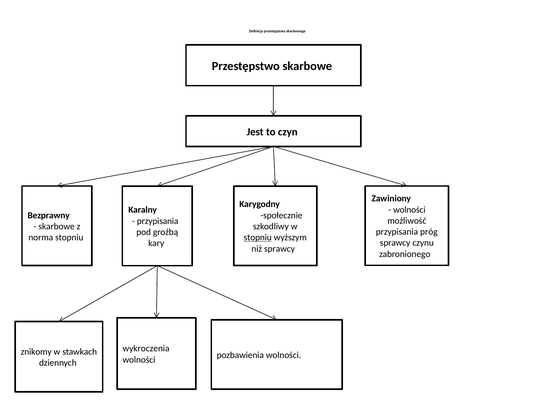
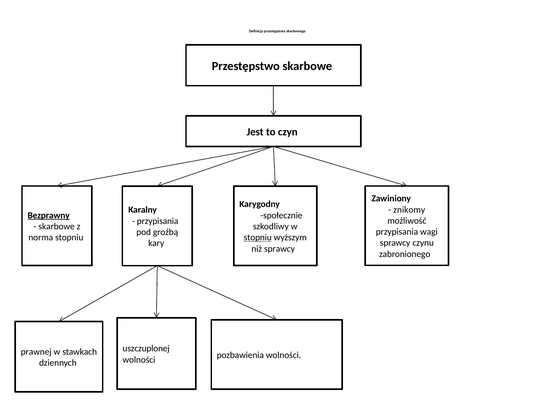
wolności: wolności -> znikomy (409, 210)
Bezprawny underline: none -> present (49, 215)
próg: próg -> wagi (429, 232)
wykroczenia: wykroczenia -> uszczuplonej (146, 349)
znikomy: znikomy -> prawnej (36, 352)
